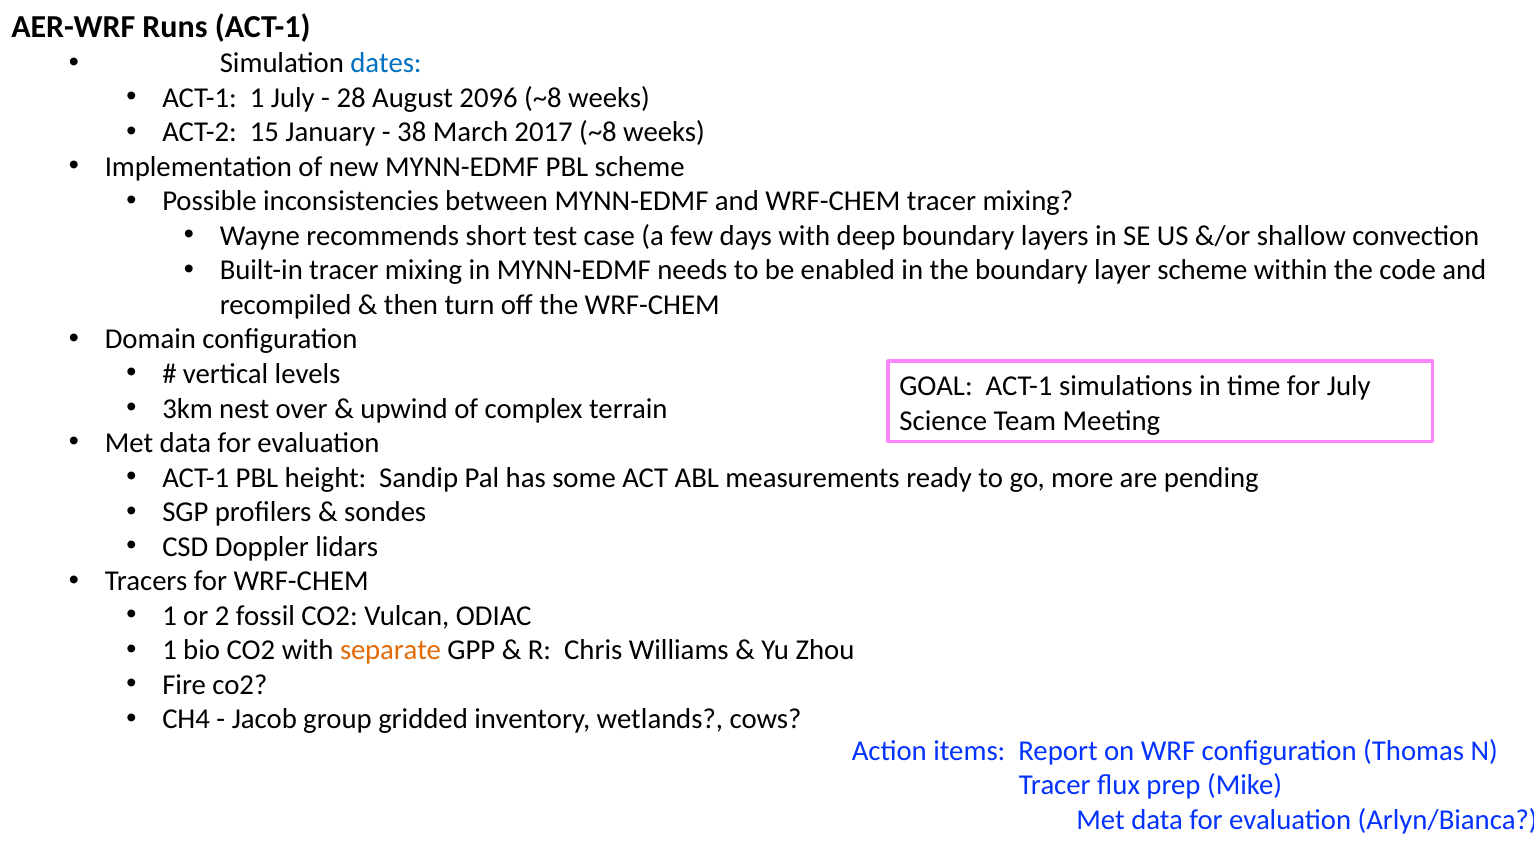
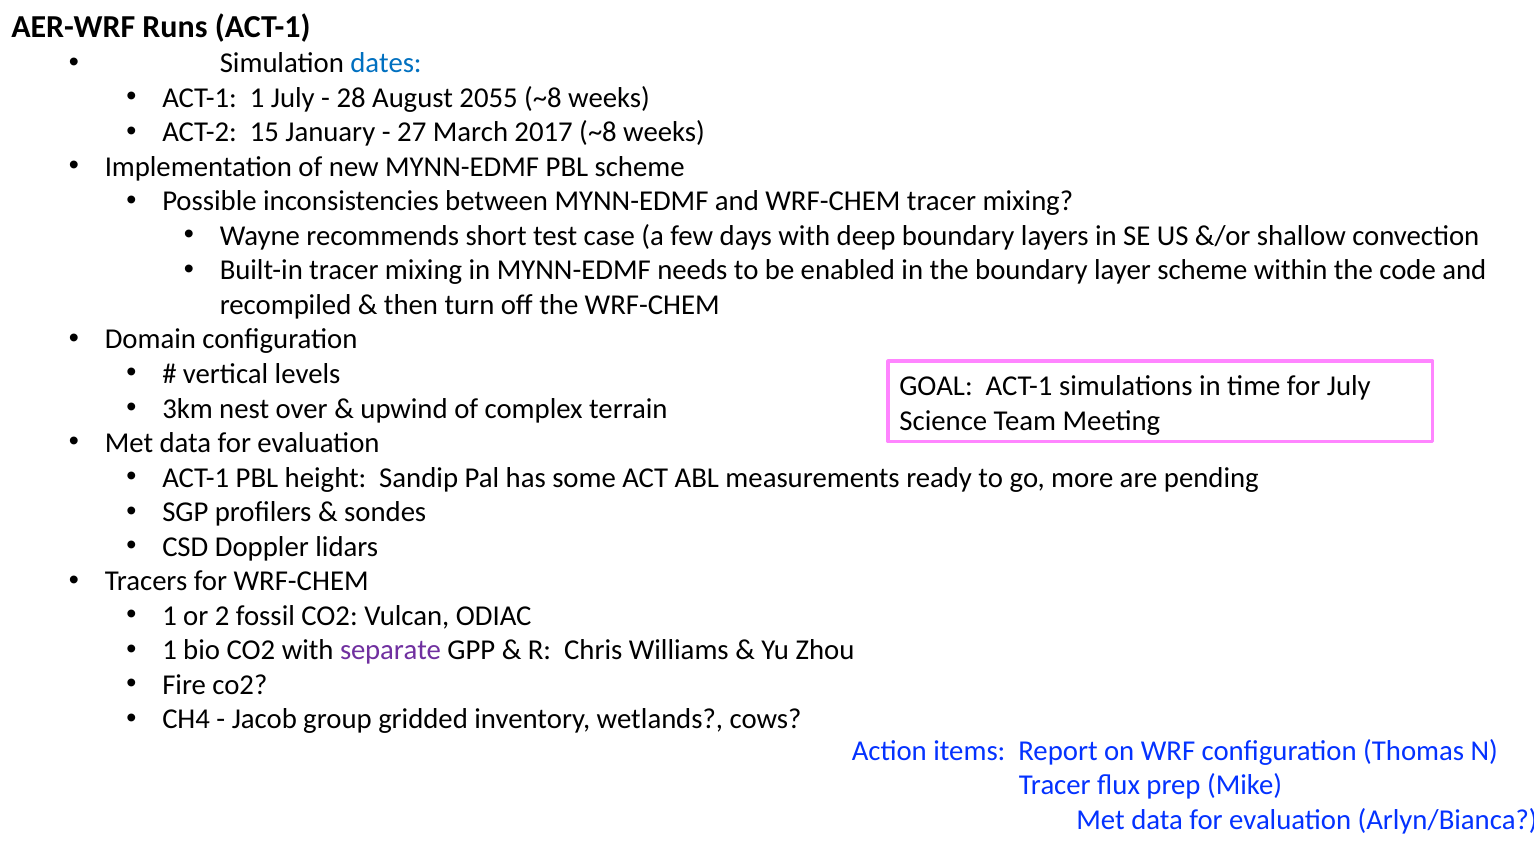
2096: 2096 -> 2055 (489, 98)
38: 38 -> 27 (412, 132)
separate colour: orange -> purple (391, 650)
